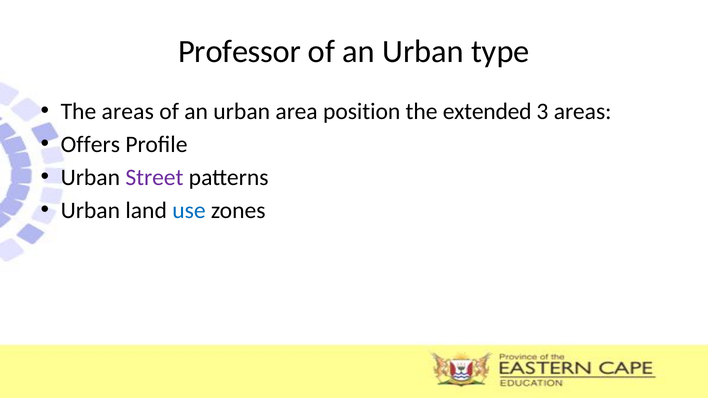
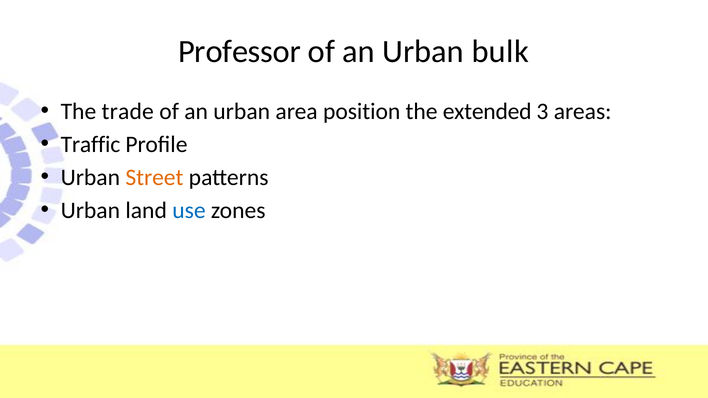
type: type -> bulk (500, 51)
The areas: areas -> trade (128, 111)
Offers: Offers -> Traffic (90, 144)
Street colour: purple -> orange (154, 177)
